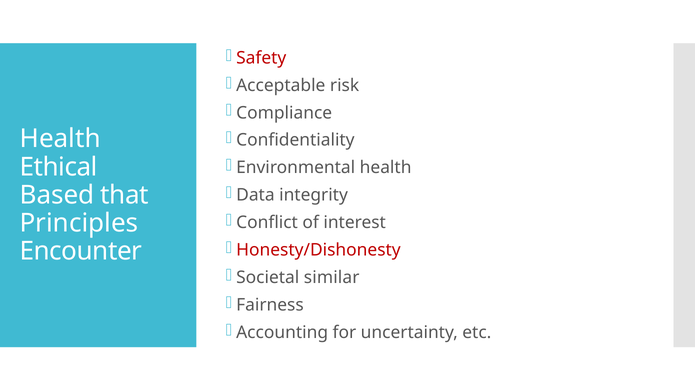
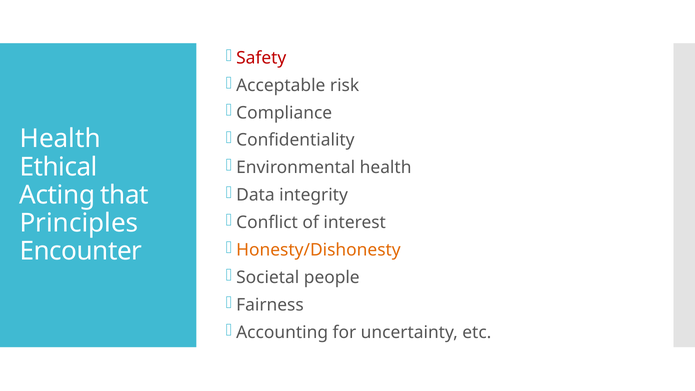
Based: Based -> Acting (57, 195)
Honesty/Dishonesty colour: red -> orange (318, 250)
similar: similar -> people (332, 277)
